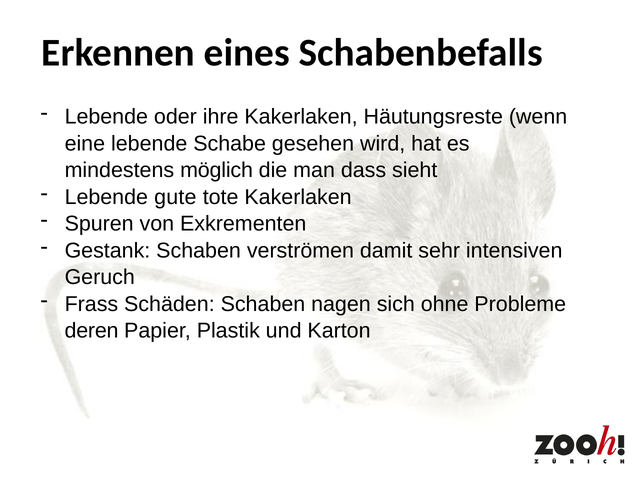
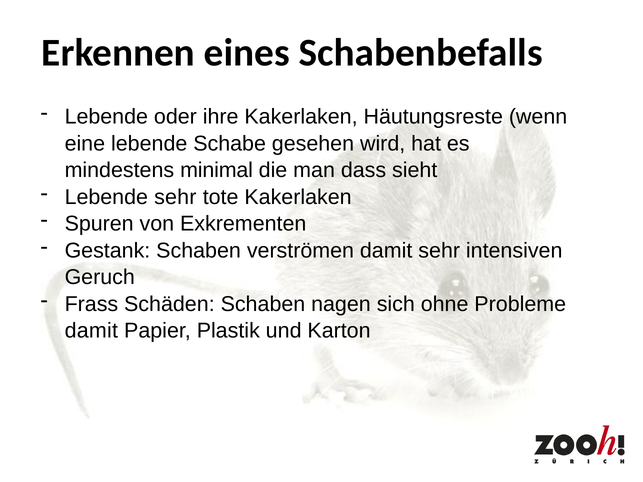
möglich: möglich -> minimal (217, 170)
Lebende gute: gute -> sehr (175, 197)
deren: deren -> damit (91, 331)
